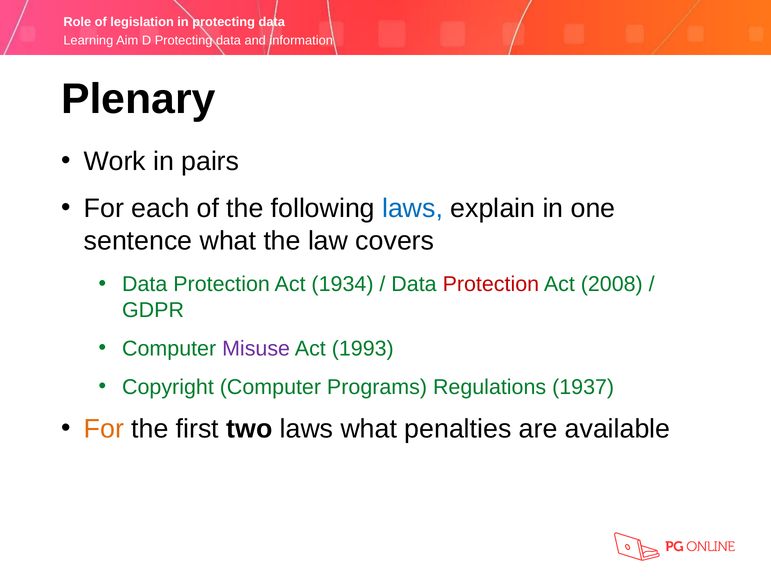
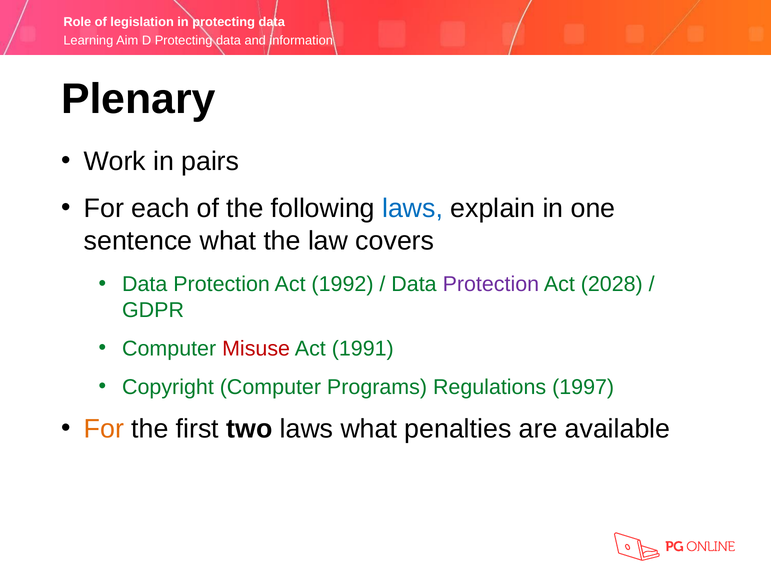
1934: 1934 -> 1992 (343, 284)
Protection colour: red -> purple (491, 284)
2008: 2008 -> 2028 (612, 284)
Misuse colour: purple -> red (256, 349)
1993: 1993 -> 1991 (363, 349)
1937: 1937 -> 1997 (583, 387)
